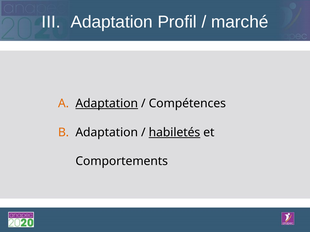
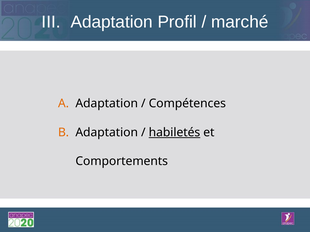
Adaptation underline: present -> none (107, 104)
